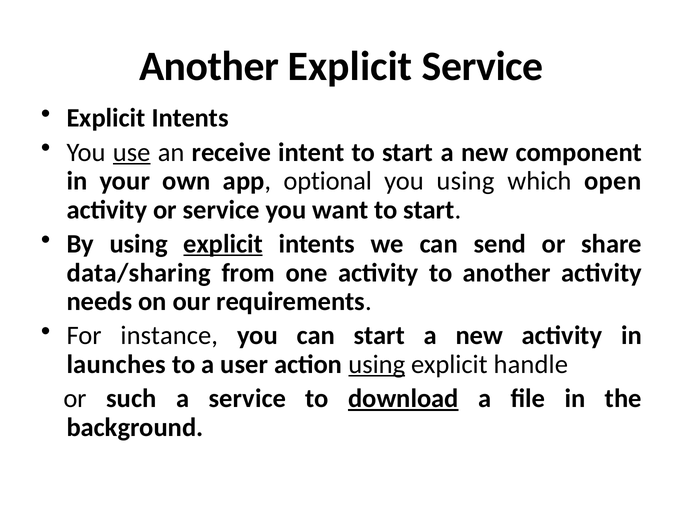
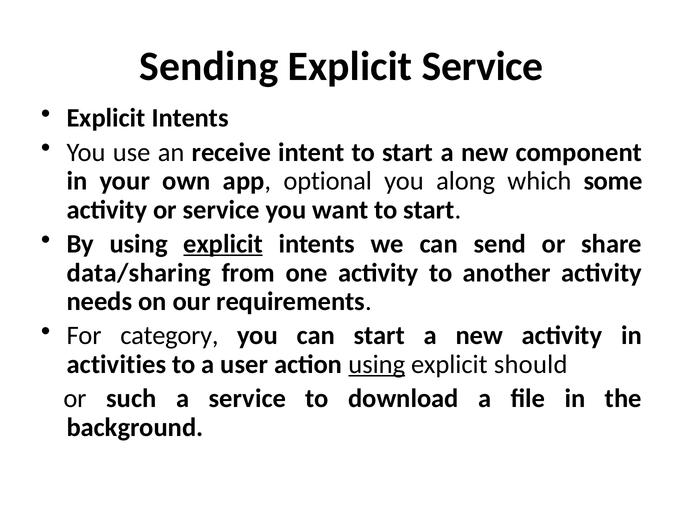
Another: Another -> Sending (209, 66)
use underline: present -> none (132, 152)
you using: using -> along (466, 181)
open: open -> some (613, 181)
instance: instance -> category (169, 335)
launches: launches -> activities (116, 364)
handle: handle -> should (531, 364)
download underline: present -> none (403, 398)
